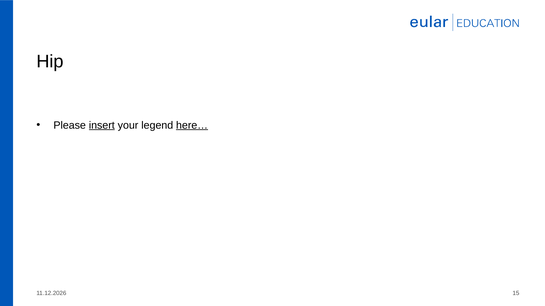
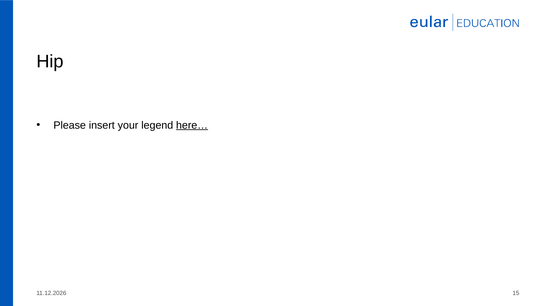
insert underline: present -> none (102, 125)
